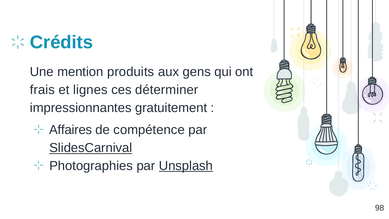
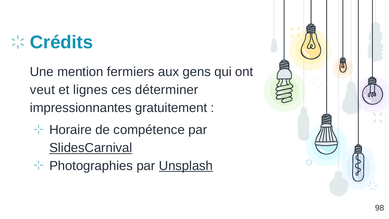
produits: produits -> fermiers (131, 72)
frais: frais -> veut (42, 90)
Affaires: Affaires -> Horaire (71, 130)
